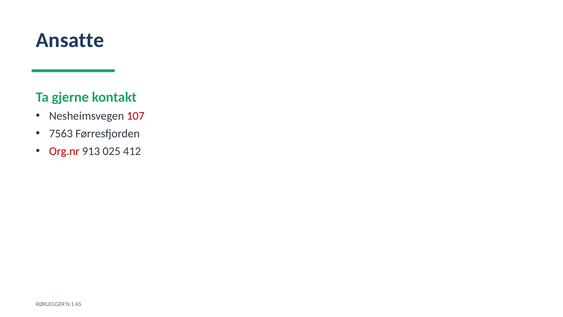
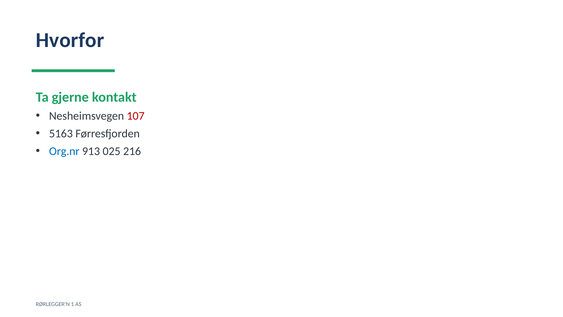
Ansatte: Ansatte -> Hvorfor (70, 40)
7563: 7563 -> 5163 (61, 133)
Org.nr colour: red -> blue (64, 151)
412: 412 -> 216 (132, 151)
